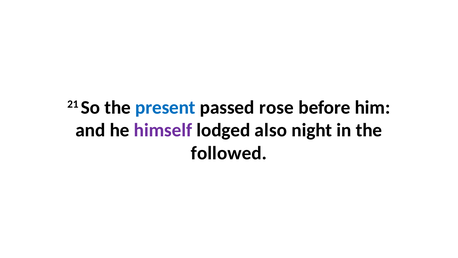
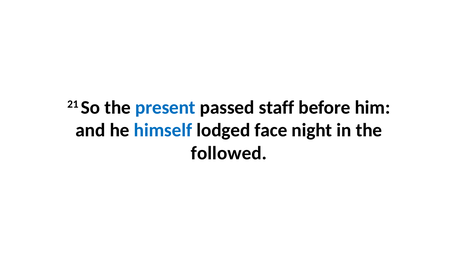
rose: rose -> staff (277, 107)
himself colour: purple -> blue (163, 130)
also: also -> face (271, 130)
